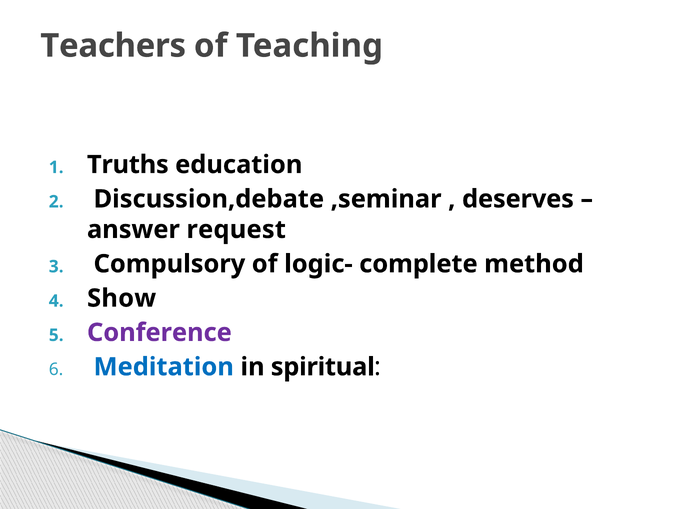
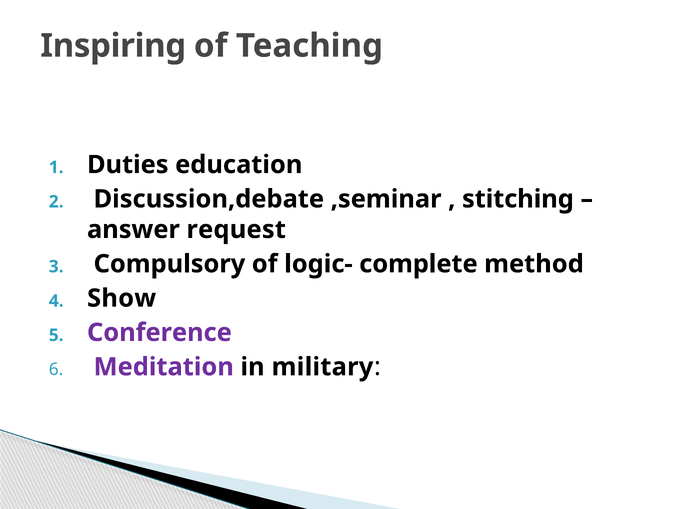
Teachers: Teachers -> Inspiring (113, 46)
Truths: Truths -> Duties (128, 165)
deserves: deserves -> stitching (518, 199)
Meditation colour: blue -> purple (164, 367)
spiritual: spiritual -> military (322, 367)
